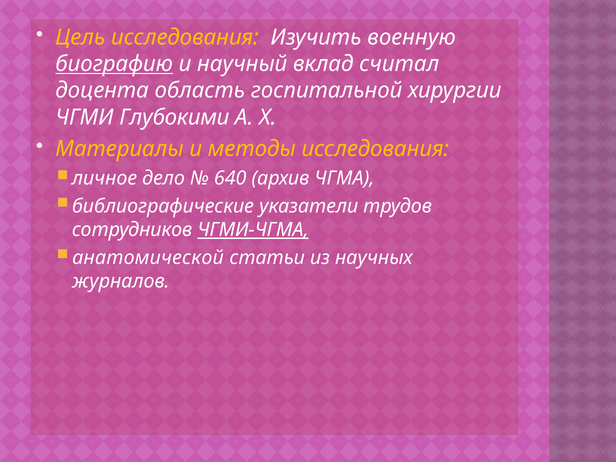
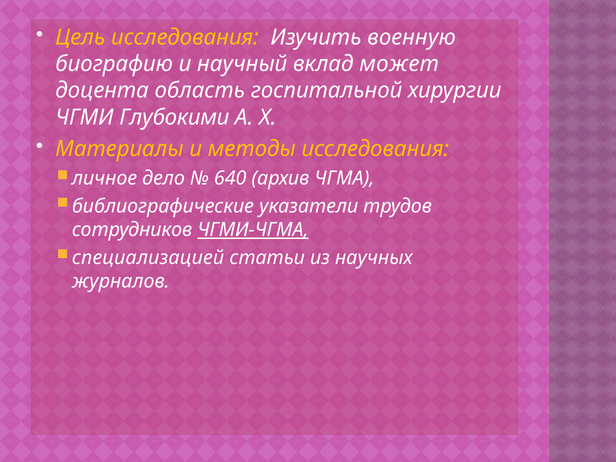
биографию underline: present -> none (114, 64)
считал: считал -> может (399, 64)
анатомической: анатомической -> специализацией (148, 258)
